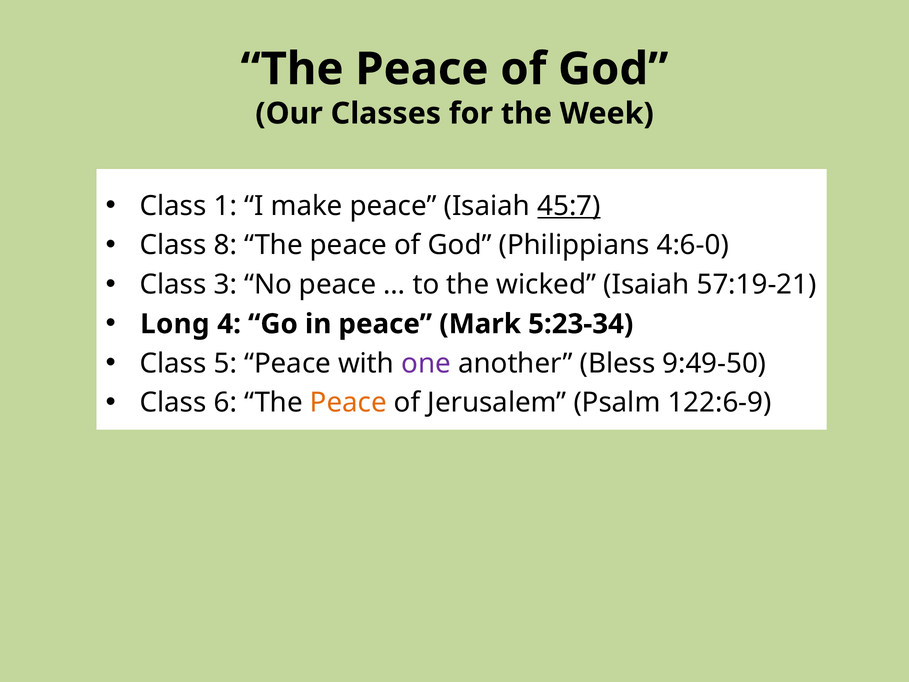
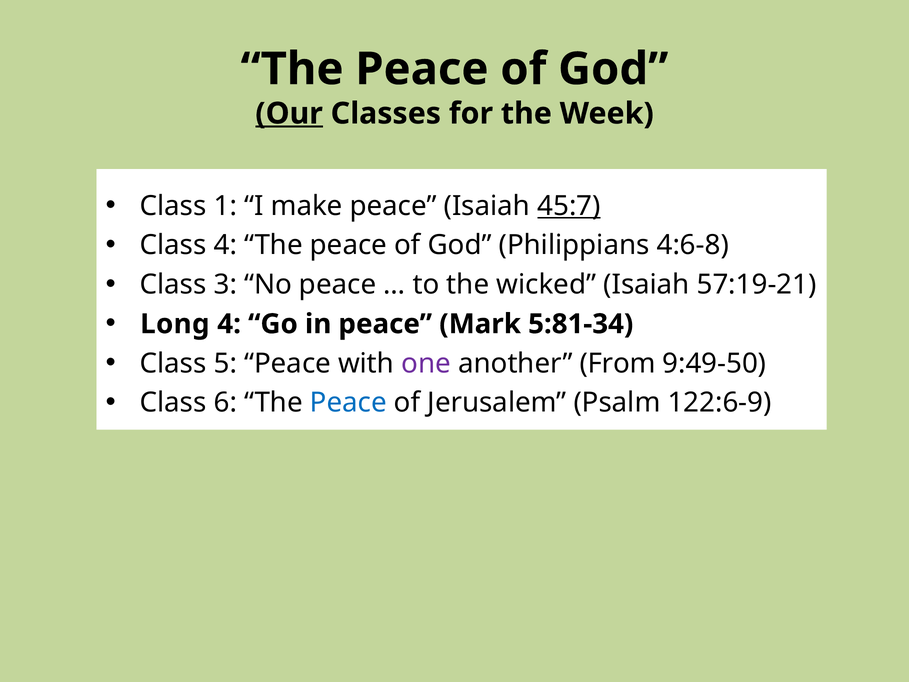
Our underline: none -> present (289, 114)
Class 8: 8 -> 4 (225, 245)
4:6-0: 4:6-0 -> 4:6-8 (693, 245)
5:23-34: 5:23-34 -> 5:81-34 (581, 324)
Bless: Bless -> From (618, 363)
Peace colour: orange -> blue (348, 403)
